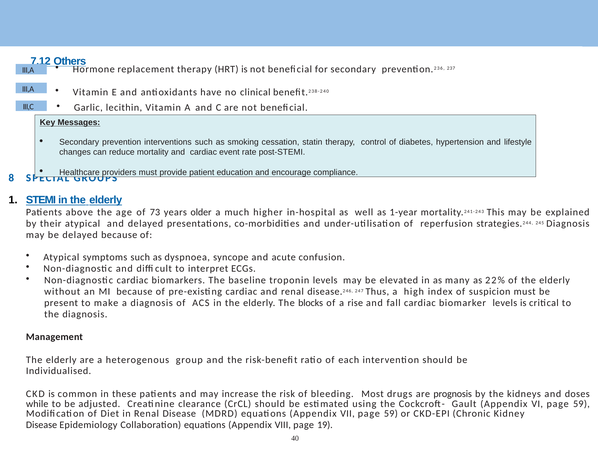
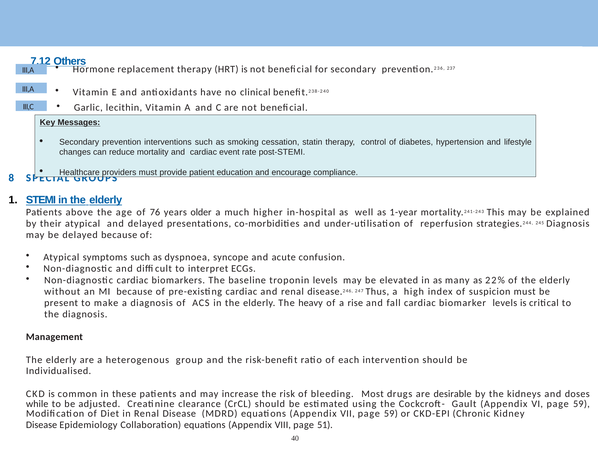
73: 73 -> 76 (155, 212)
blocks: blocks -> heavy (311, 303)
prognosis: prognosis -> desirable (453, 393)
19: 19 -> 51 (325, 424)
